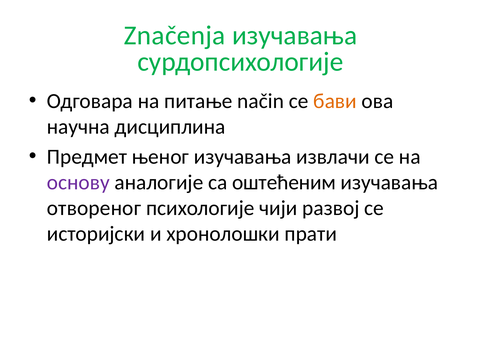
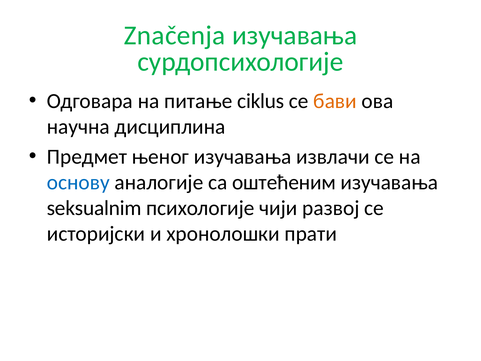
način: način -> ciklus (261, 101)
основу colour: purple -> blue (78, 182)
отвореног: отвореног -> seksualnim (94, 208)
